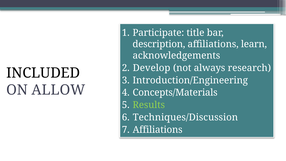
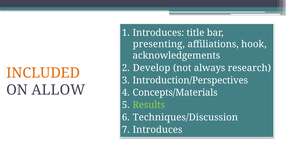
Participate: Participate -> Introduces (158, 33)
description: description -> presenting (159, 44)
learn: learn -> hook (254, 44)
INCLUDED colour: black -> orange (43, 73)
Introduction/Engineering: Introduction/Engineering -> Introduction/Perspectives (190, 80)
Affiliations: Affiliations -> Introduces (157, 130)
